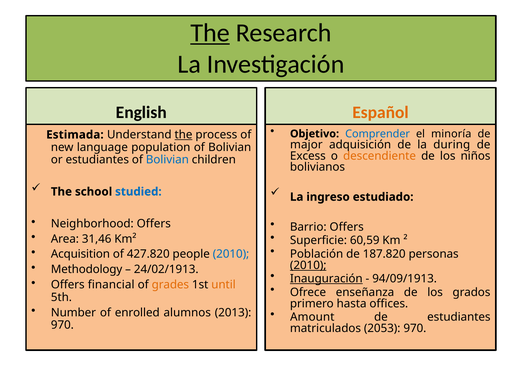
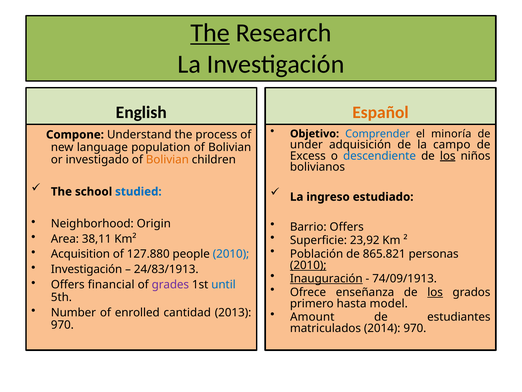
Estimada: Estimada -> Compone (75, 135)
the underline: present -> none (183, 135)
major: major -> under (306, 145)
during: during -> campo (452, 145)
descendiente colour: orange -> blue (380, 156)
los underline: none -> present (448, 156)
or estudiantes: estudiantes -> investigado (97, 160)
Bolivian colour: blue -> orange (167, 160)
Neighborhood Offers: Offers -> Origin (154, 223)
31,46: 31,46 -> 38,11 (97, 239)
60,59: 60,59 -> 23,92 (365, 240)
187.820: 187.820 -> 865.821 (384, 254)
427.820: 427.820 -> 127.880 (148, 254)
Methodology: Methodology -> Investigación (87, 269)
24/02/1913: 24/02/1913 -> 24/83/1913 (166, 269)
94/09/1913: 94/09/1913 -> 74/09/1913 (405, 278)
grades colour: orange -> purple (170, 284)
until colour: orange -> blue (223, 284)
los underline: none -> present (435, 292)
offices: offices -> model (389, 303)
alumnos: alumnos -> cantidad (187, 312)
2053: 2053 -> 2014 (382, 328)
